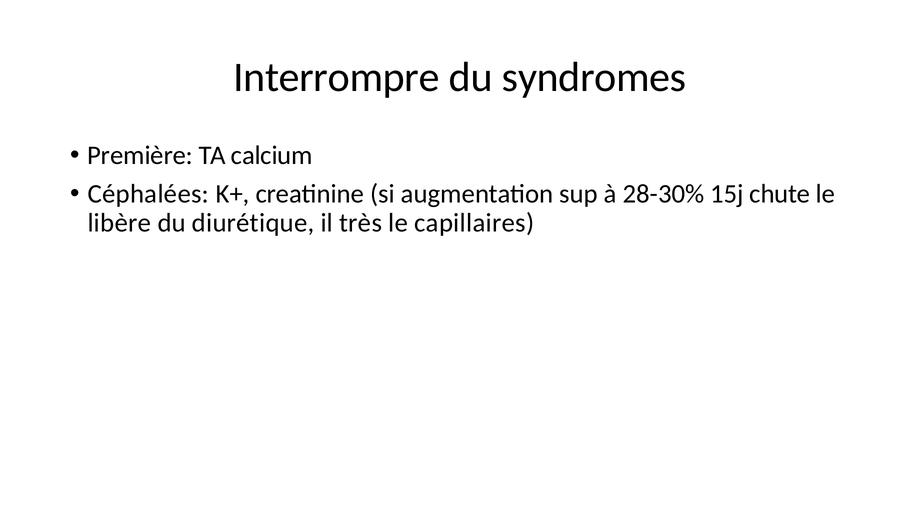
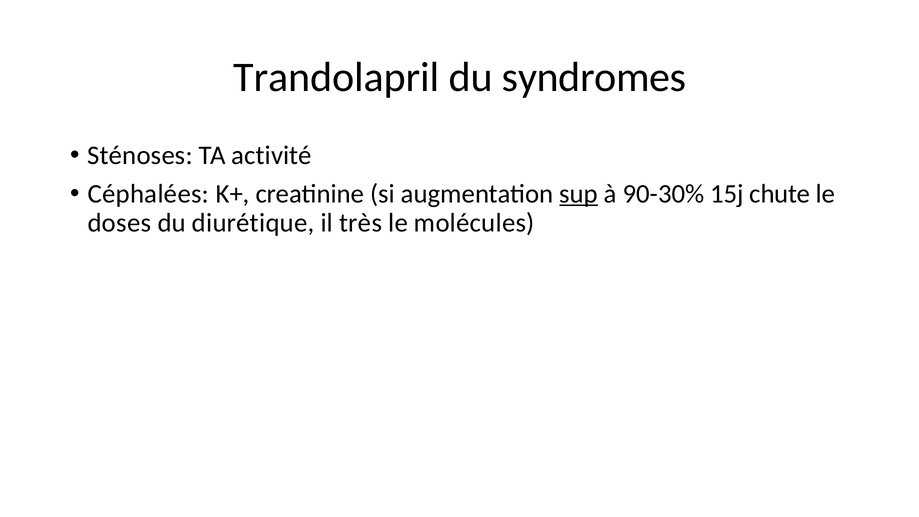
Interrompre: Interrompre -> Trandolapril (336, 77)
Première: Première -> Sténoses (140, 155)
calcium: calcium -> activité (272, 155)
sup underline: none -> present (579, 194)
28-30%: 28-30% -> 90-30% (664, 194)
libère: libère -> doses (119, 223)
capillaires: capillaires -> molécules (474, 223)
